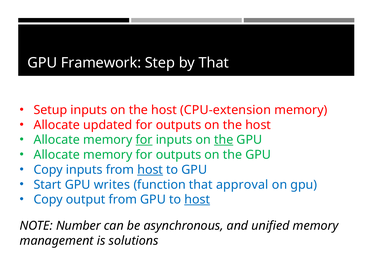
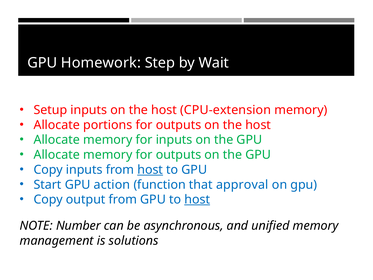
Framework: Framework -> Homework (101, 63)
by That: That -> Wait (214, 63)
updated: updated -> portions (108, 125)
for underline: present -> none (144, 140)
the underline: present -> none (224, 140)
writes: writes -> action (112, 184)
